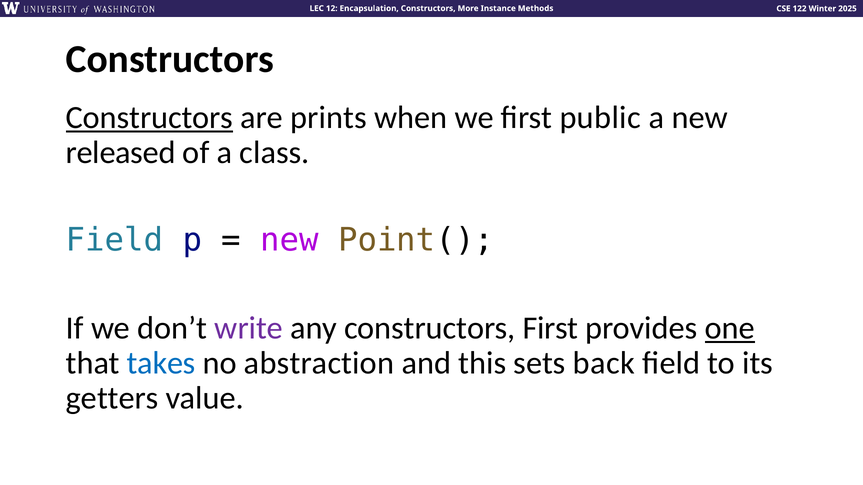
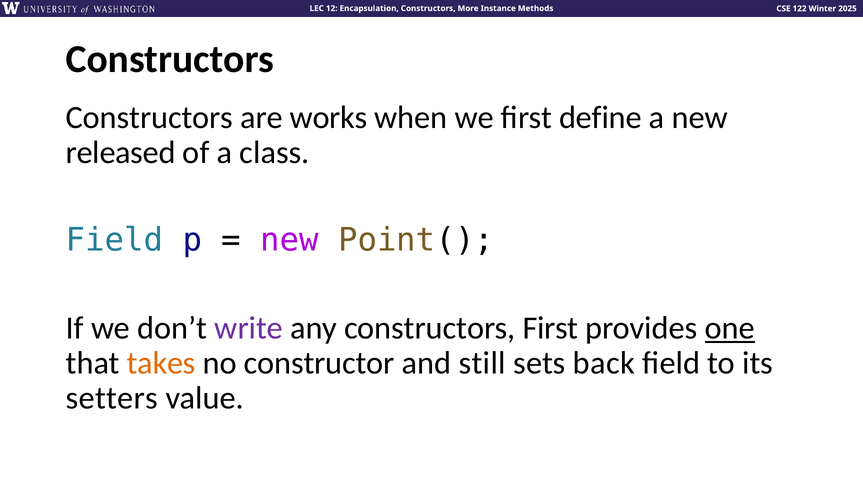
Constructors underline: present -> none (149, 118)
prints: prints -> works (329, 118)
public: public -> define (600, 118)
takes colour: blue -> orange (161, 363)
abstraction: abstraction -> constructor (319, 363)
this: this -> still (482, 363)
getters: getters -> setters (112, 398)
